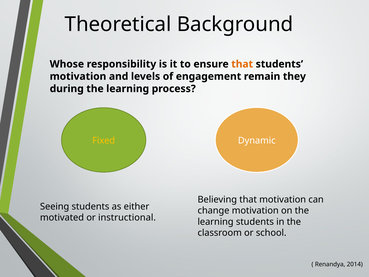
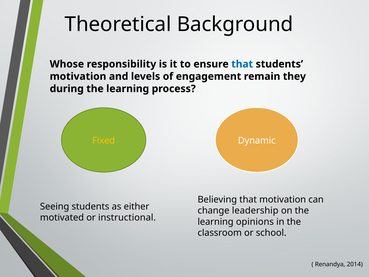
that colour: orange -> blue (242, 64)
change motivation: motivation -> leadership (255, 210)
learning students: students -> opinions (255, 222)
